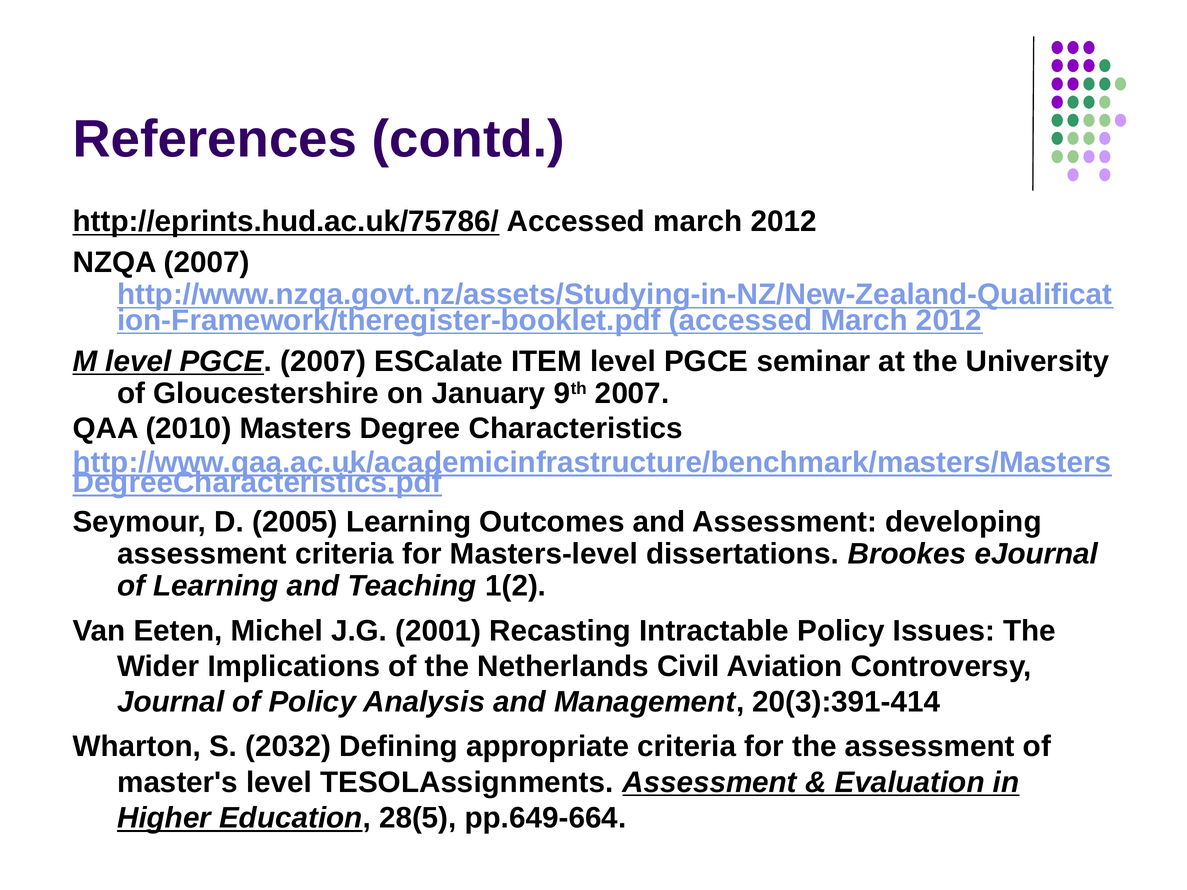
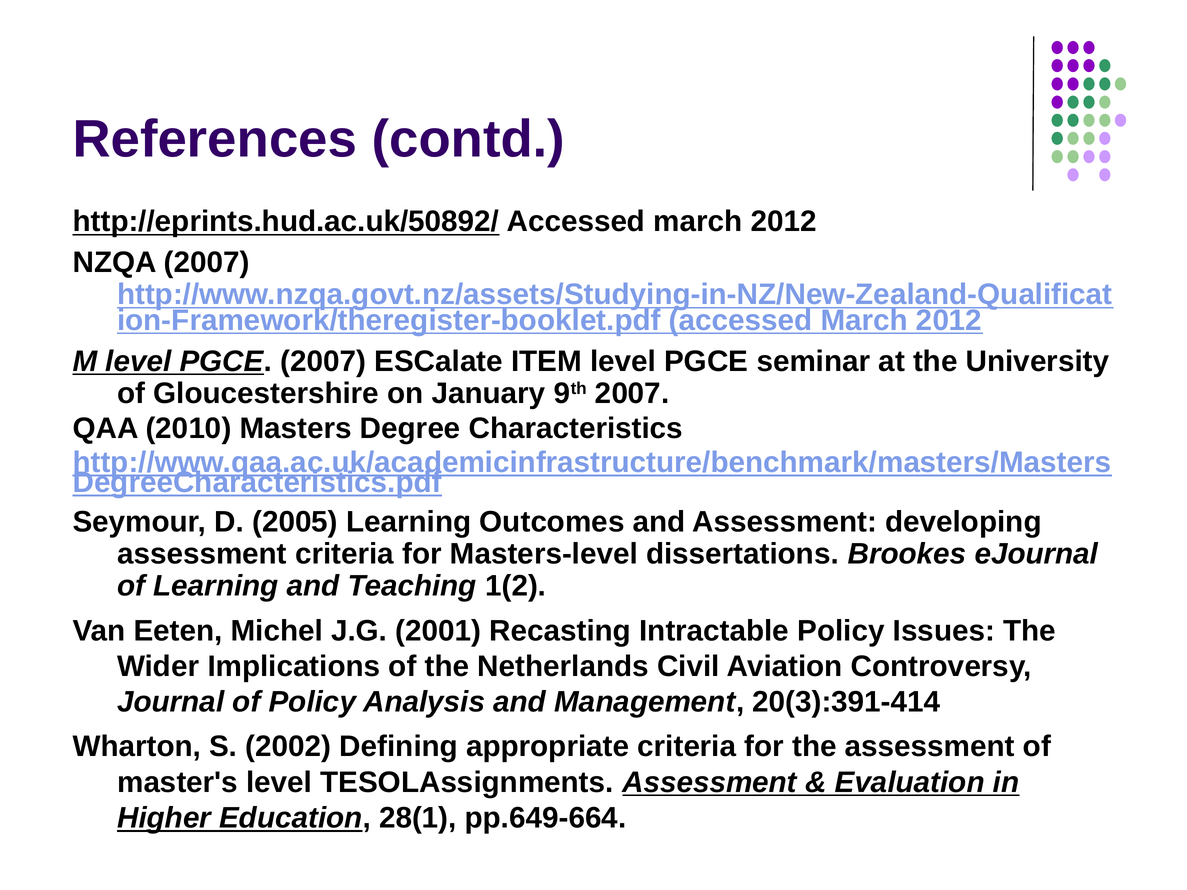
http://eprints.hud.ac.uk/75786/: http://eprints.hud.ac.uk/75786/ -> http://eprints.hud.ac.uk/50892/ (286, 222)
2032: 2032 -> 2002 (288, 747)
28(5: 28(5 -> 28(1 (418, 818)
